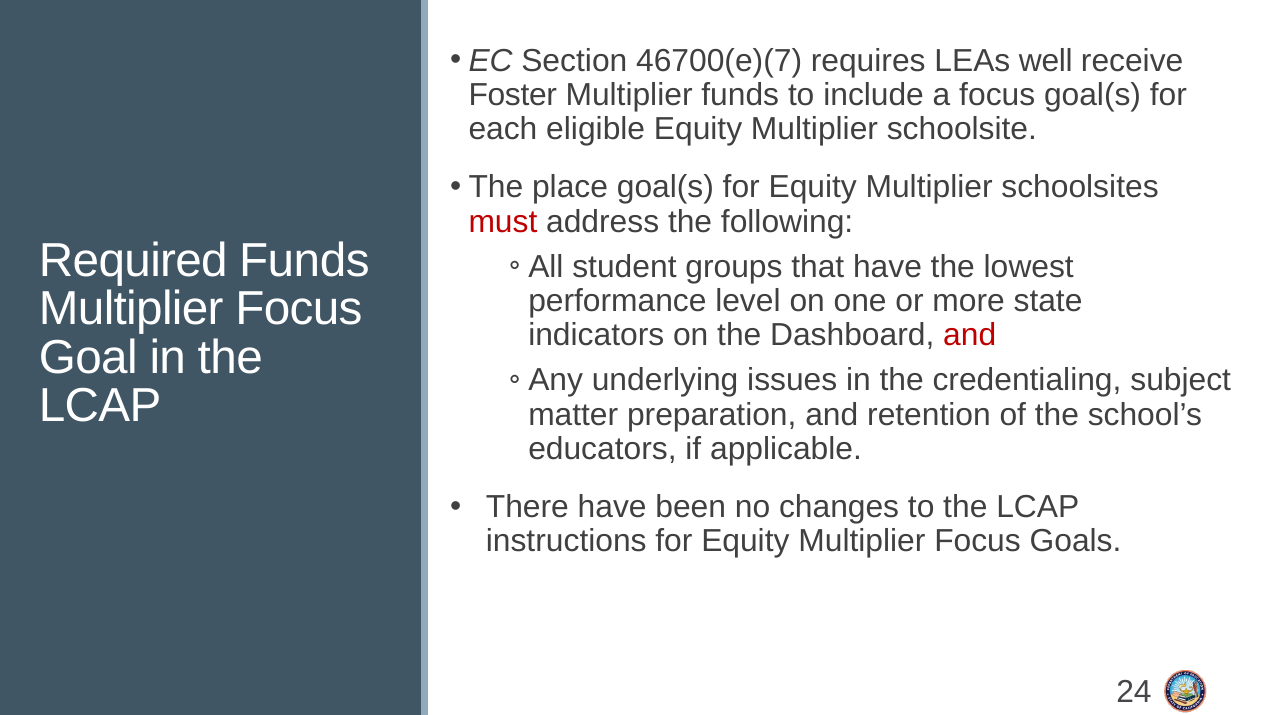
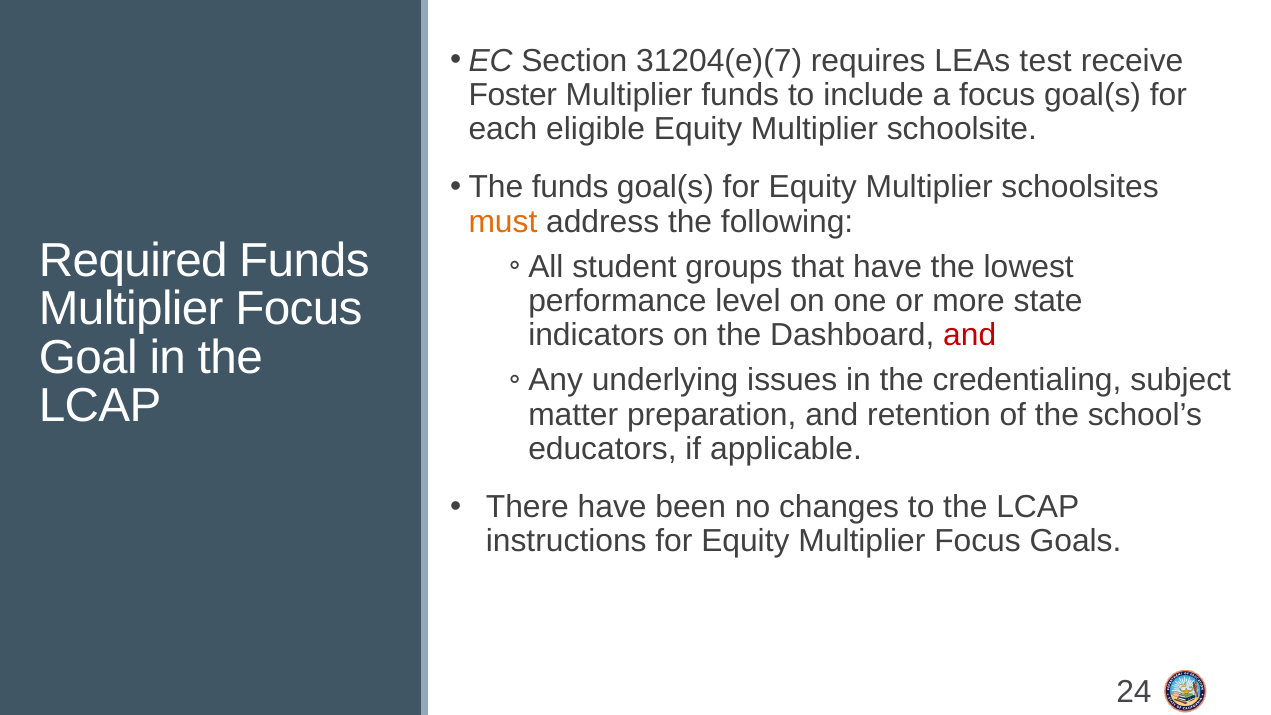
46700(e)(7: 46700(e)(7 -> 31204(e)(7 (719, 61)
well: well -> test (1046, 61)
The place: place -> funds (570, 187)
must colour: red -> orange (503, 222)
